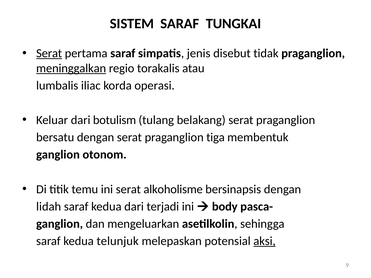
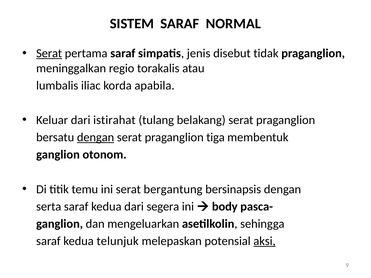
TUNGKAI: TUNGKAI -> NORMAL (233, 24)
meninggalkan underline: present -> none (71, 68)
operasi: operasi -> apabila (155, 86)
botulism: botulism -> istirahat (114, 120)
dengan underline: none -> present (96, 137)
alkoholisme: alkoholisme -> bergantung (173, 189)
lidah: lidah -> serta (49, 207)
terjadi: terjadi -> segera (163, 207)
